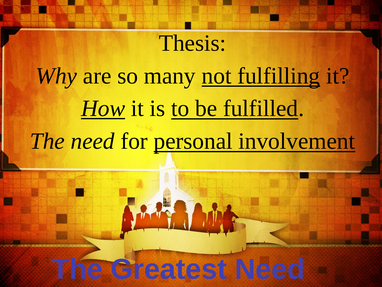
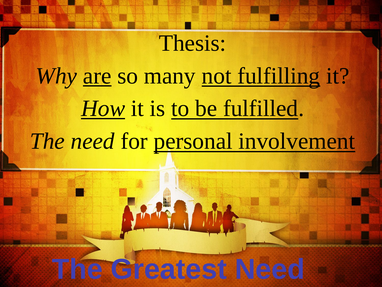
are underline: none -> present (97, 76)
